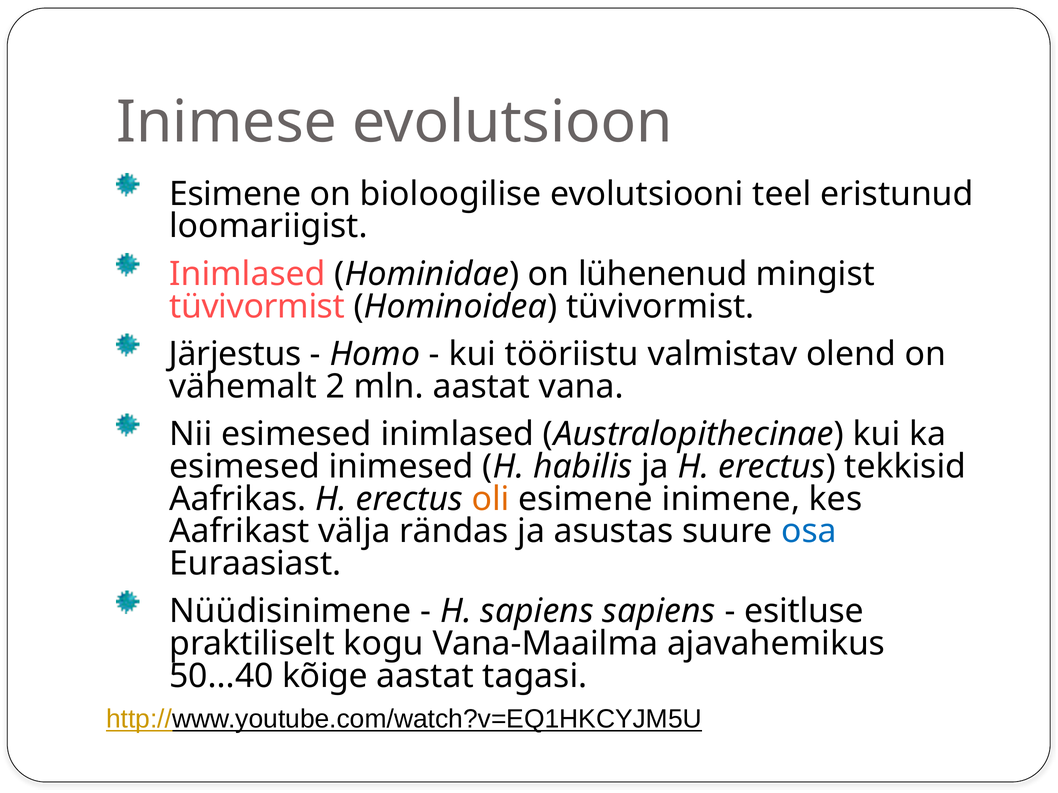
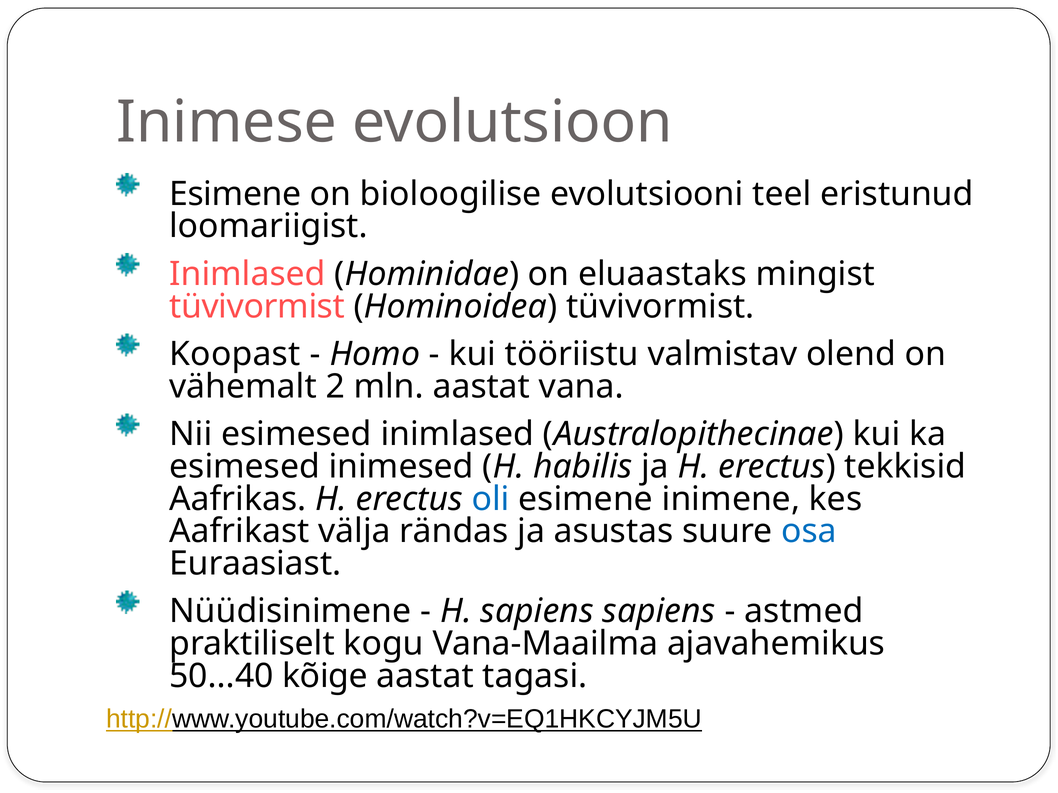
lühenenud: lühenenud -> eluaastaks (662, 274)
Järjestus: Järjestus -> Koopast (235, 354)
oli colour: orange -> blue (491, 499)
esitluse: esitluse -> astmed (804, 612)
